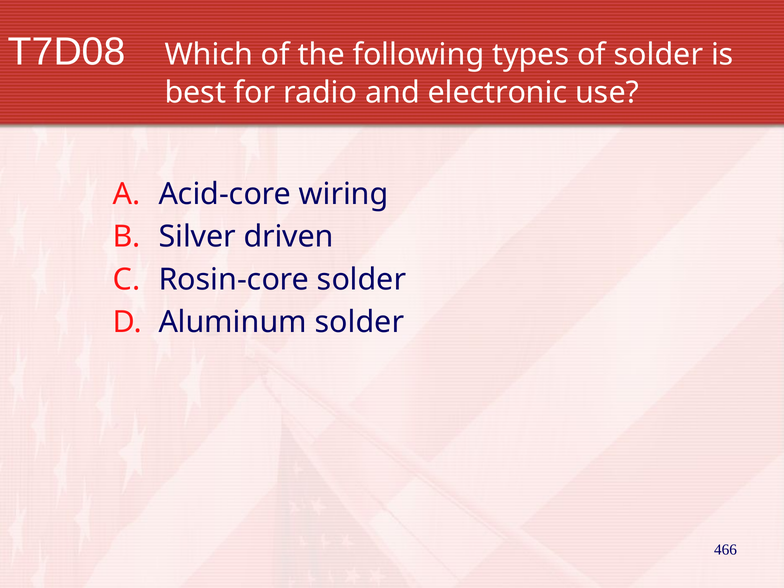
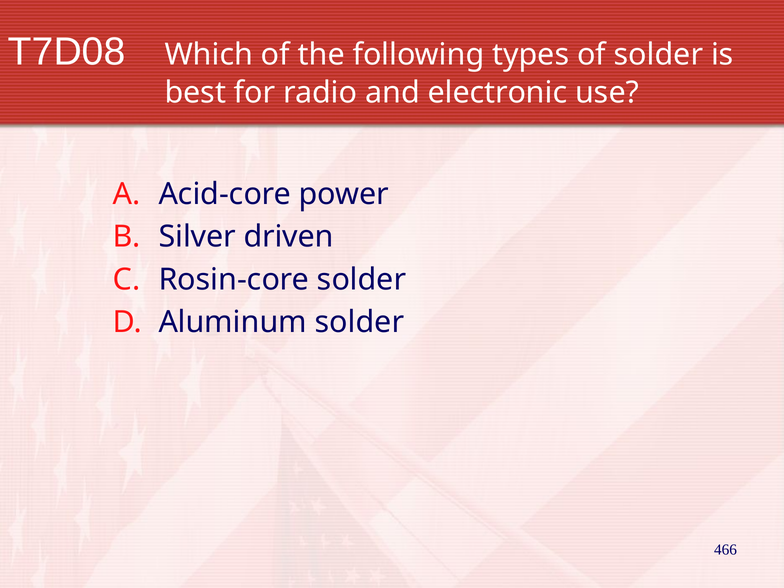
wiring: wiring -> power (344, 194)
